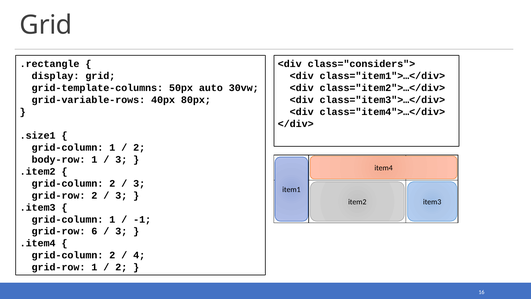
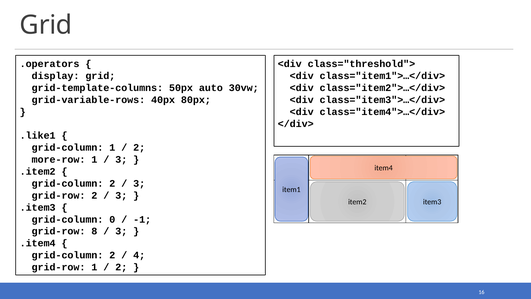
.rectangle: .rectangle -> .operators (50, 64)
class="considers">: class="considers"> -> class="threshold"> (361, 64)
.size1: .size1 -> .like1 (38, 136)
body-row: body-row -> more-row (59, 159)
1: 1 -> 0 (112, 219)
6: 6 -> 8 (94, 231)
